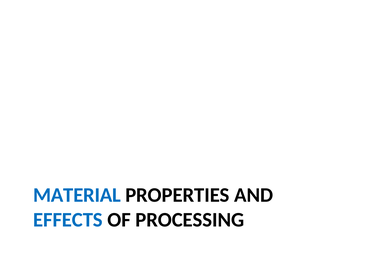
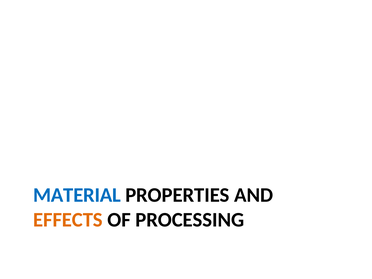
EFFECTS colour: blue -> orange (68, 220)
